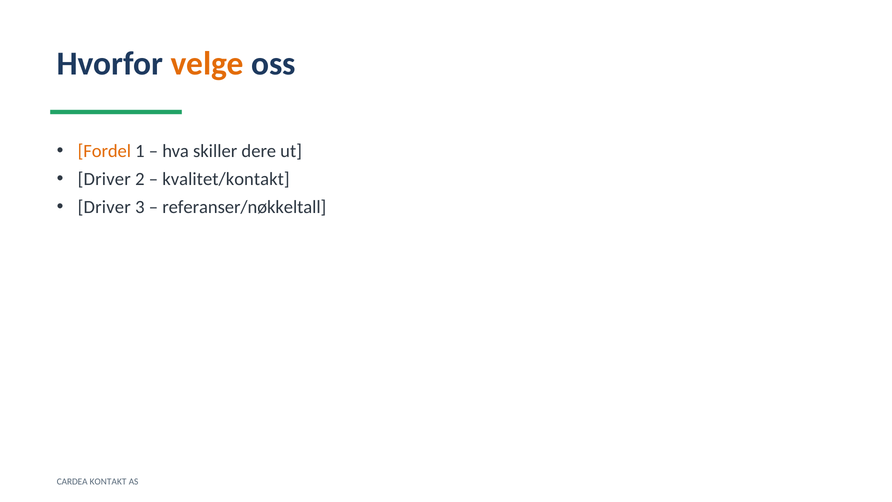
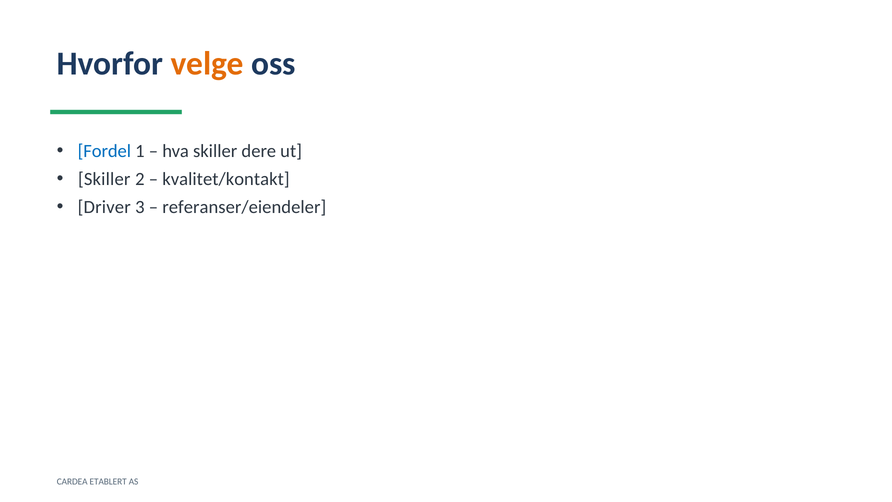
Fordel colour: orange -> blue (104, 151)
Driver: Driver -> Skiller (104, 179)
referanser/nøkkeltall: referanser/nøkkeltall -> referanser/eiendeler (244, 207)
KONTAKT: KONTAKT -> ETABLERT (108, 481)
